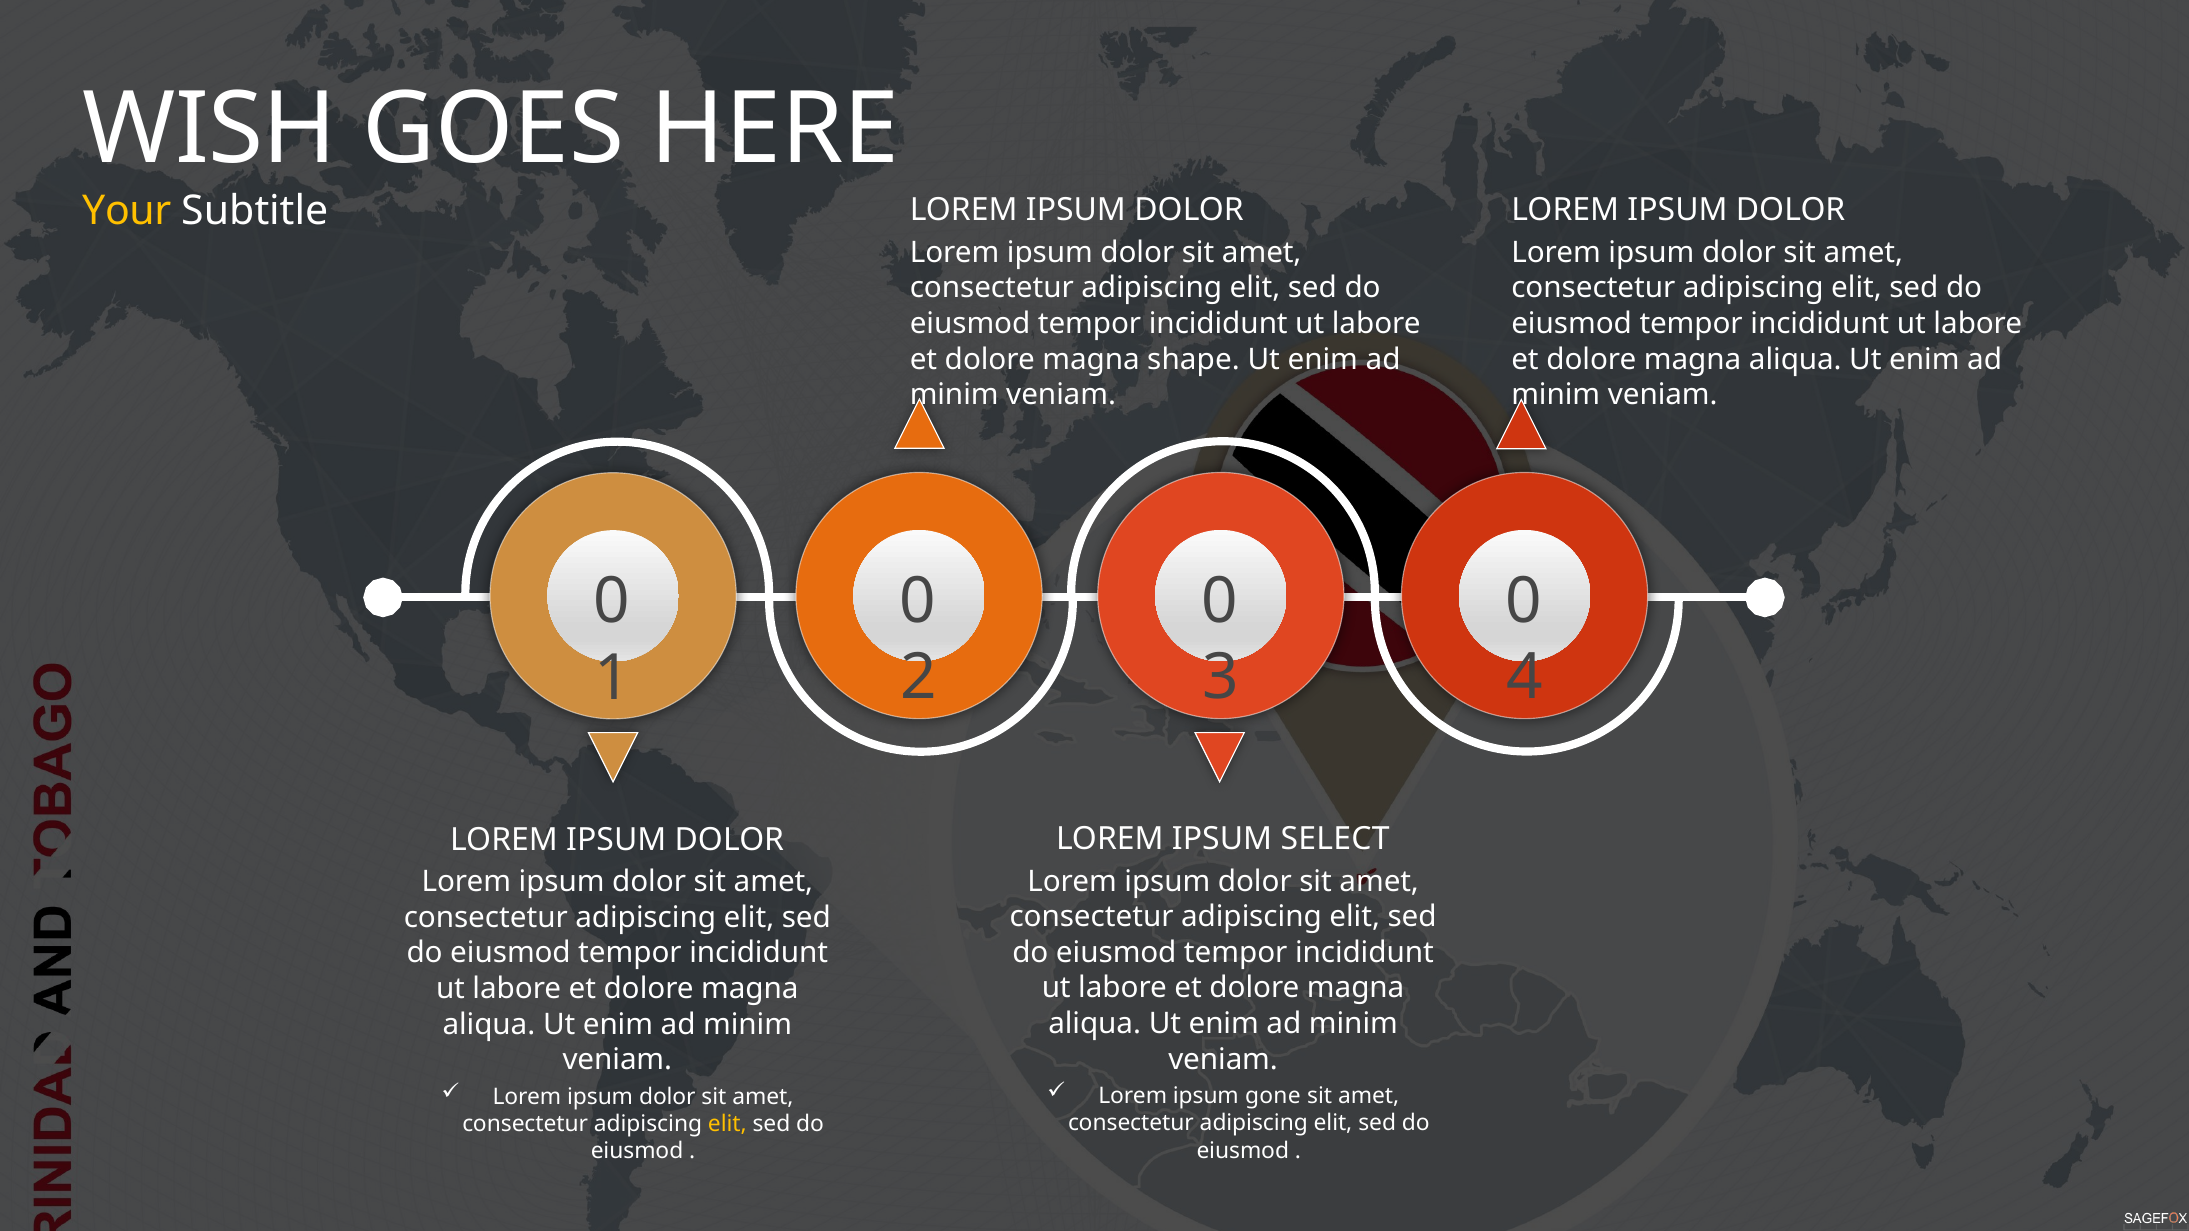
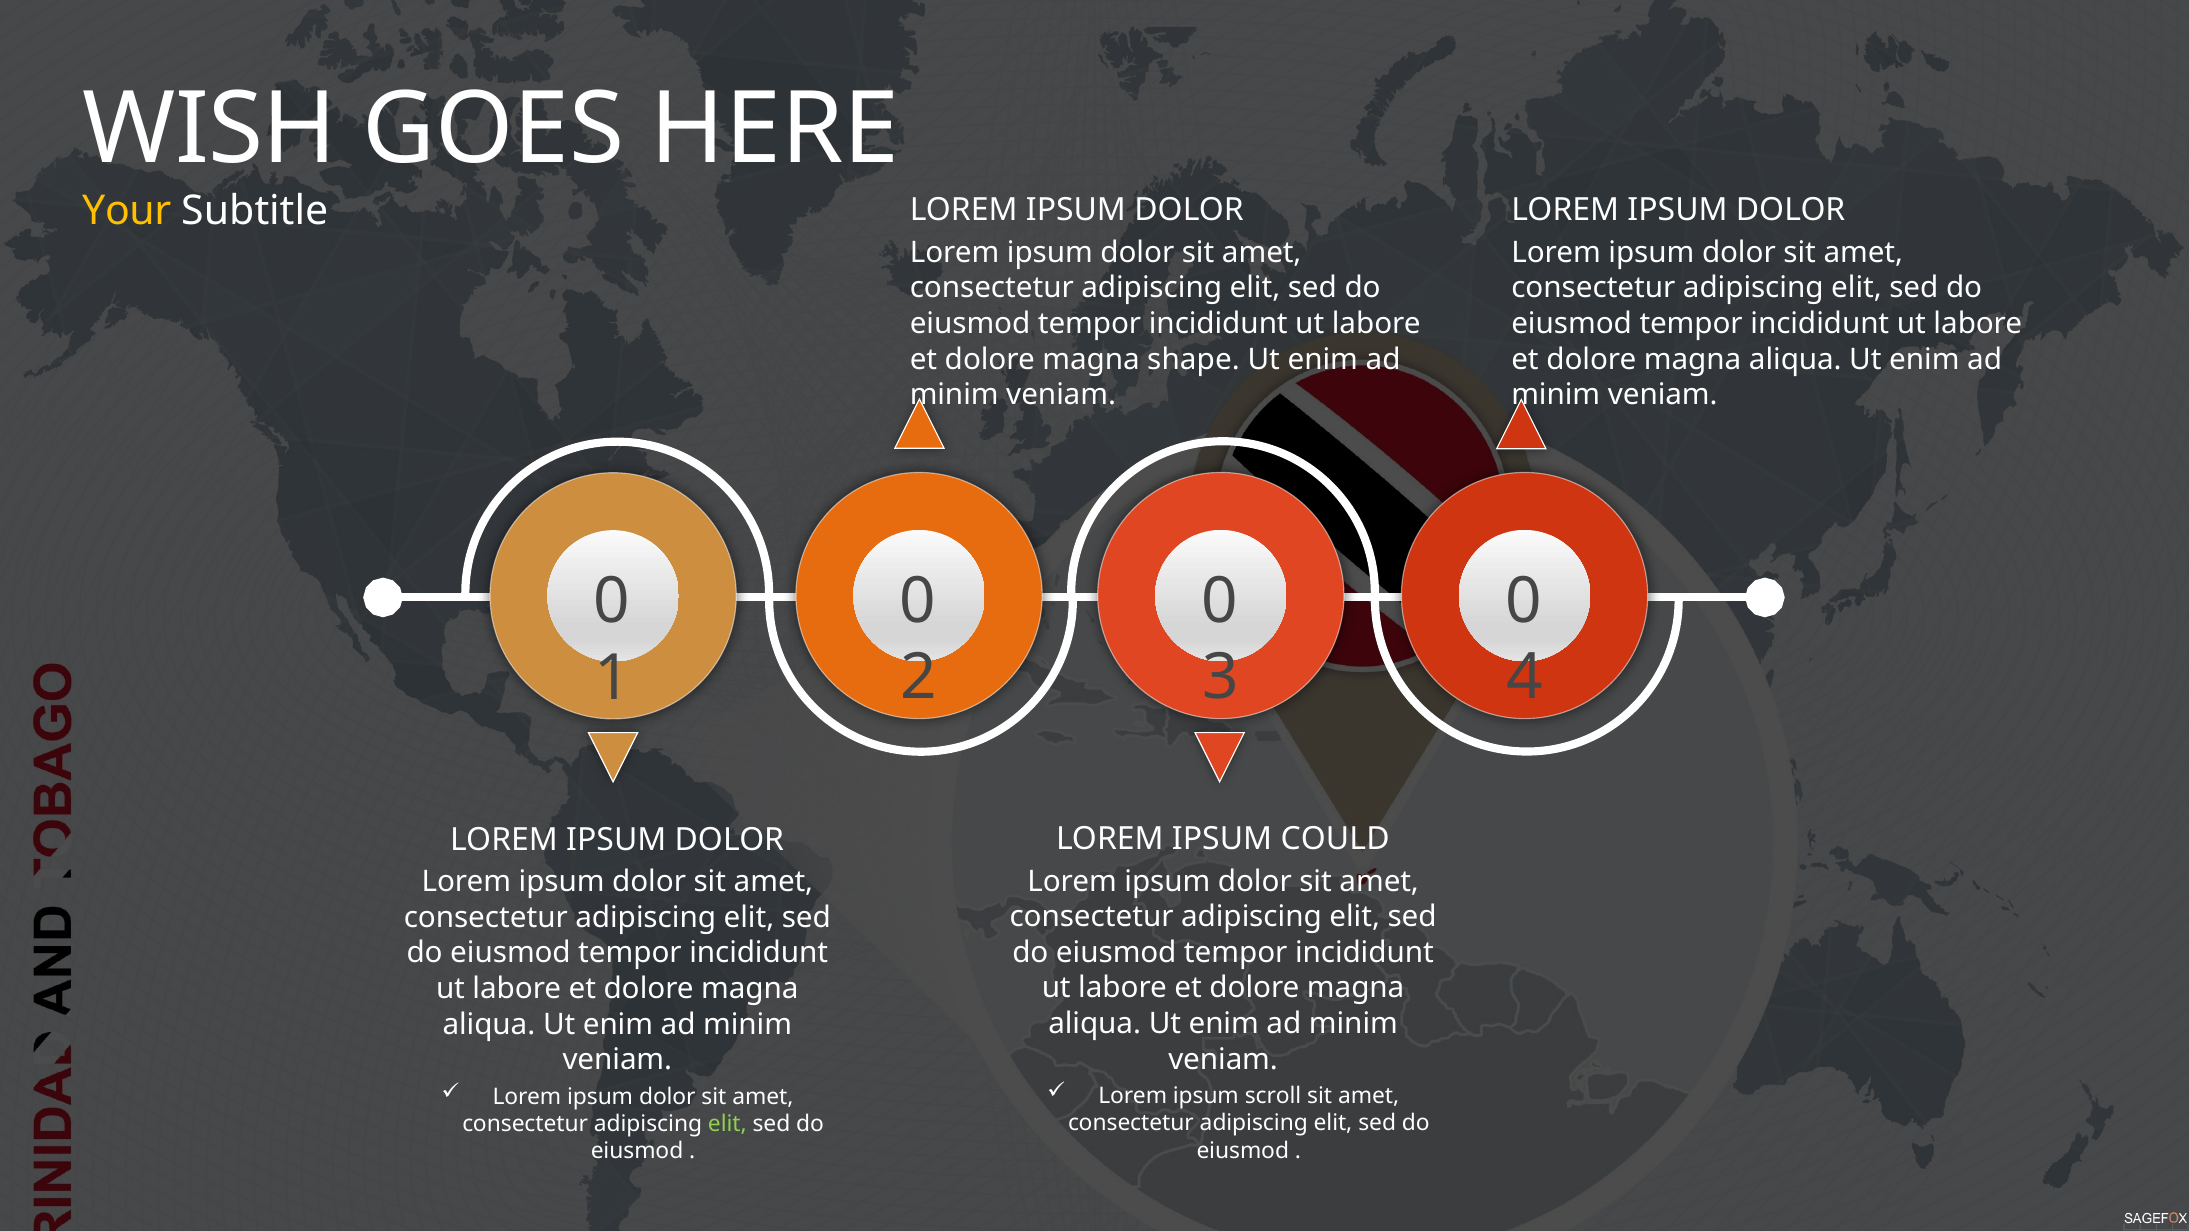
SELECT: SELECT -> COULD (1335, 839)
gone: gone -> scroll (1273, 1096)
elit colour: yellow -> light green (727, 1124)
